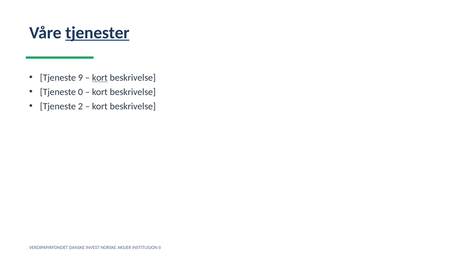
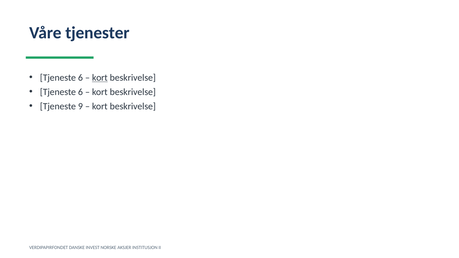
tjenester underline: present -> none (97, 33)
9: 9 -> 6 (80, 78)
0: 0 -> 6 (80, 92)
2: 2 -> 9 (80, 106)
